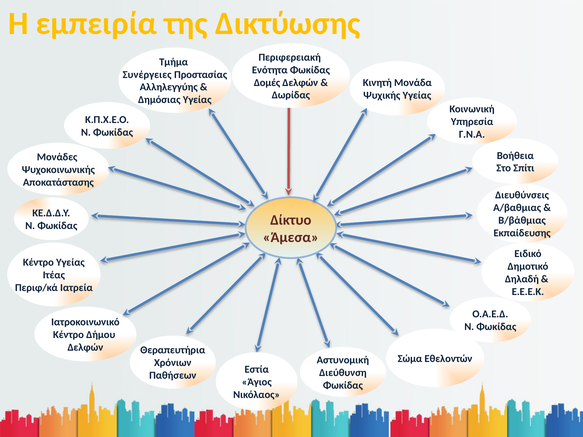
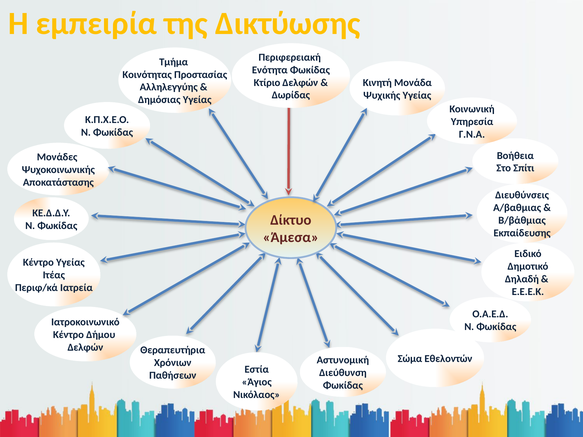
Συνέργειες: Συνέργειες -> Κοινότητας (147, 75)
Δομές: Δομές -> Κτίριο (267, 83)
